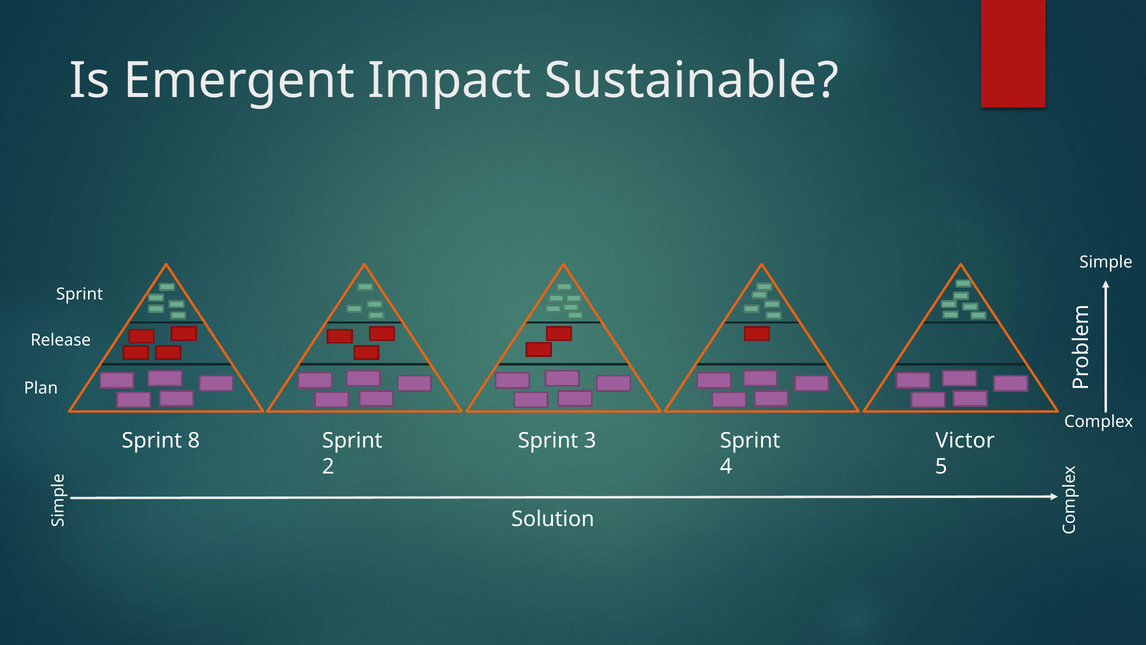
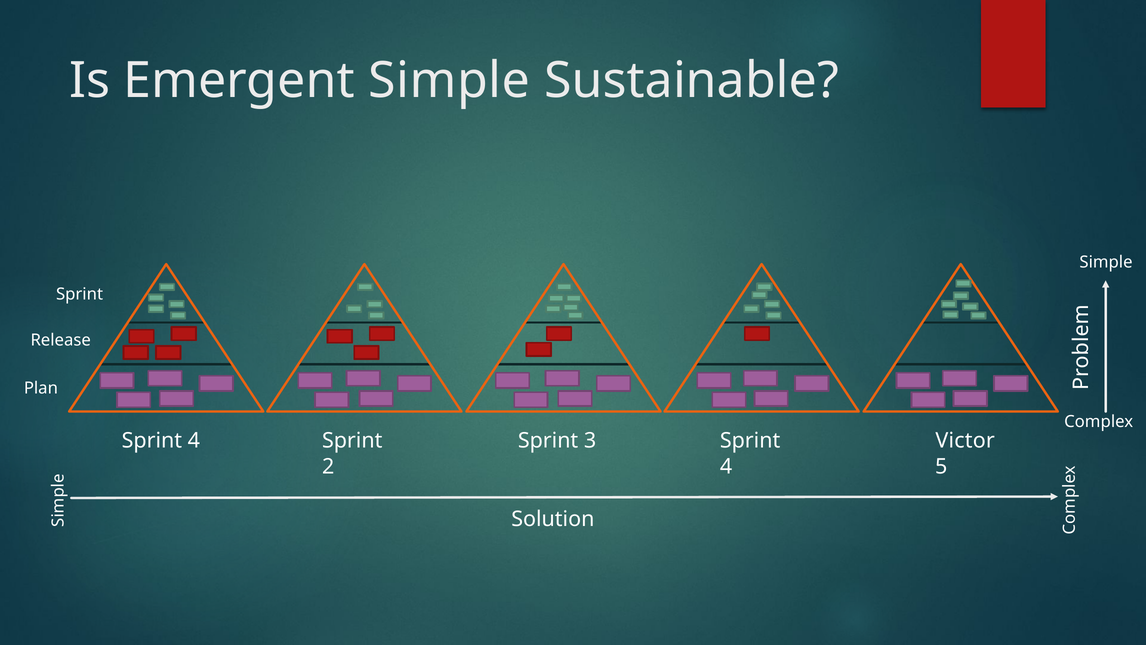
Emergent Impact: Impact -> Simple (449, 80)
8: 8 -> 4 (194, 440)
